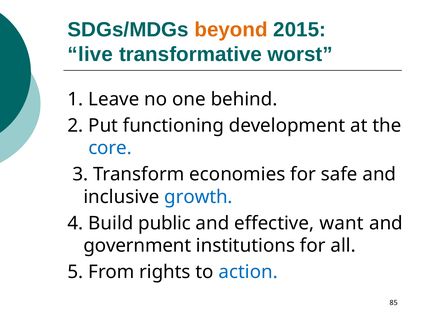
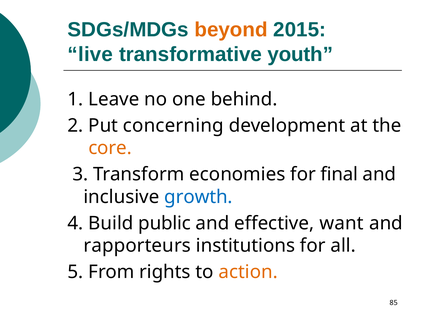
worst: worst -> youth (300, 55)
functioning: functioning -> concerning (173, 126)
core colour: blue -> orange (110, 148)
safe: safe -> final (339, 174)
government: government -> rapporteurs (137, 246)
action colour: blue -> orange (248, 272)
